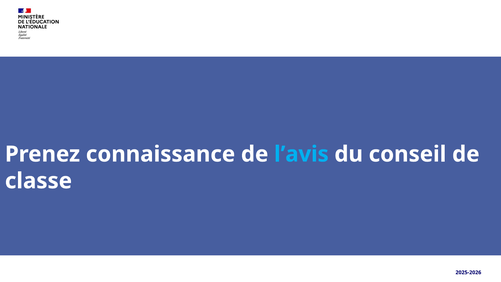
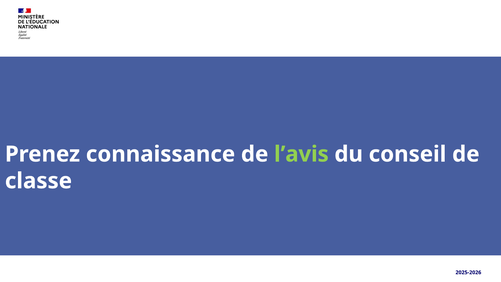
l’avis colour: light blue -> light green (301, 154)
